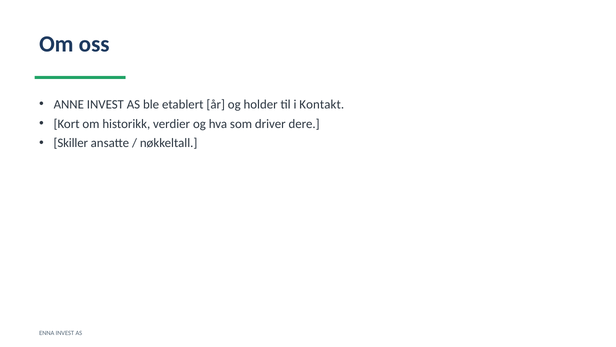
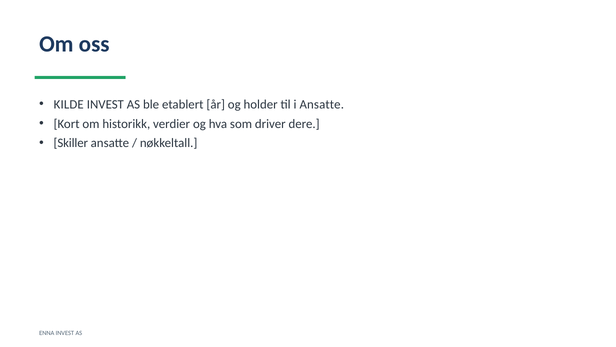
ANNE: ANNE -> KILDE (69, 104)
i Kontakt: Kontakt -> Ansatte (322, 104)
